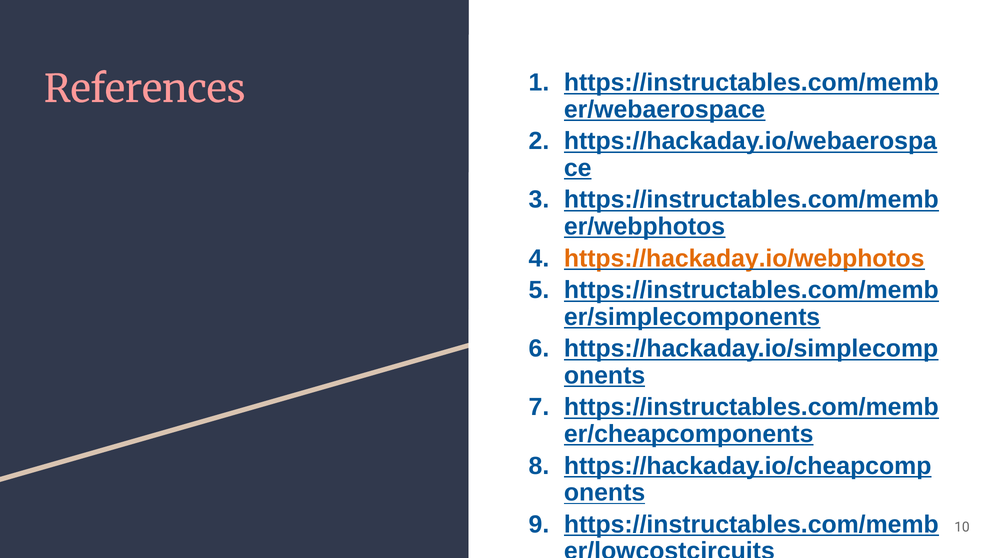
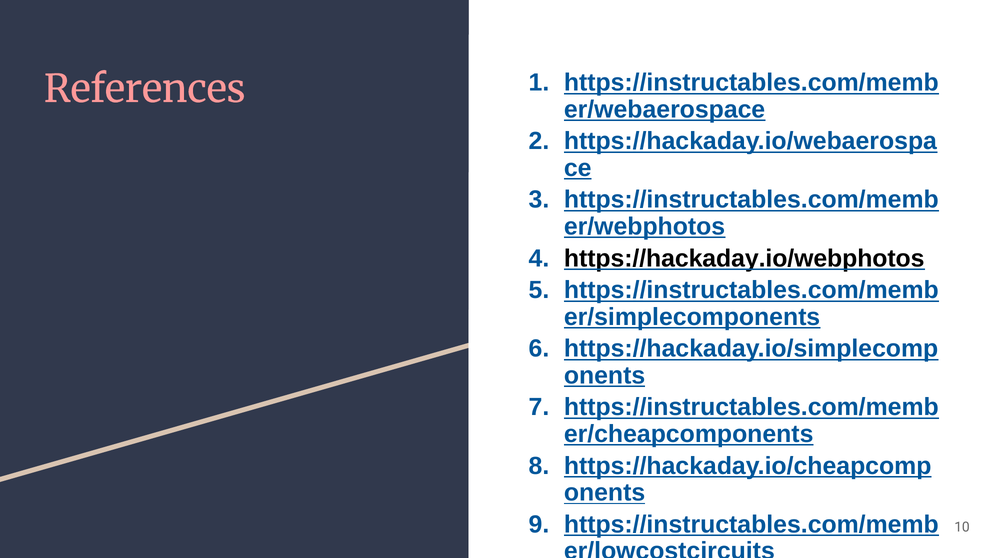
https://hackaday.io/webphotos colour: orange -> black (744, 259)
